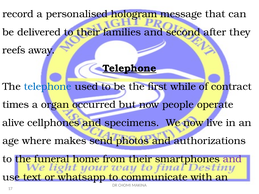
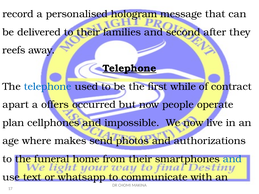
times: times -> apart (16, 105)
organ: organ -> offers (55, 105)
alive: alive -> plan (13, 123)
specimens: specimens -> impossible (132, 123)
and colour: purple -> blue (232, 159)
